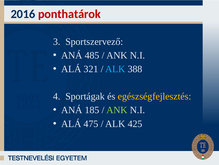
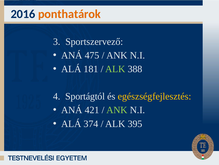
ponthatárok colour: red -> orange (69, 14)
485: 485 -> 475 (92, 55)
321: 321 -> 181 (91, 69)
ALK colour: light blue -> light green (115, 69)
Sportágak: Sportágak -> Sportágtól (85, 96)
185: 185 -> 421 (92, 110)
475: 475 -> 374 (91, 123)
425: 425 -> 395 (135, 123)
